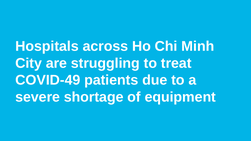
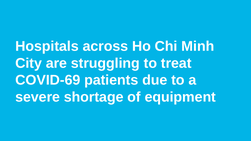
COVID-49: COVID-49 -> COVID-69 (48, 80)
